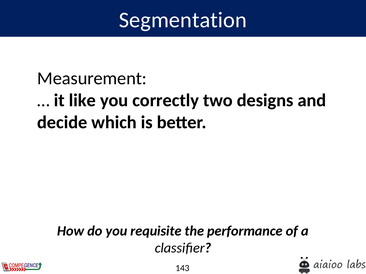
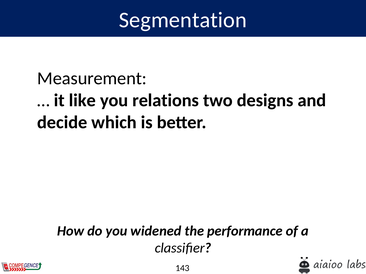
correctly: correctly -> relations (166, 101)
requisite: requisite -> widened (156, 231)
